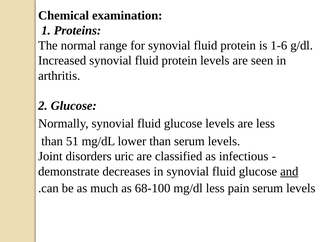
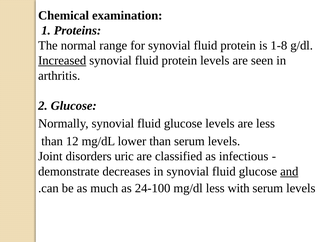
1-6: 1-6 -> 1-8 (279, 46)
Increased underline: none -> present (62, 61)
51: 51 -> 12 (72, 141)
68-100: 68-100 -> 24-100 (153, 188)
pain: pain -> with (239, 188)
